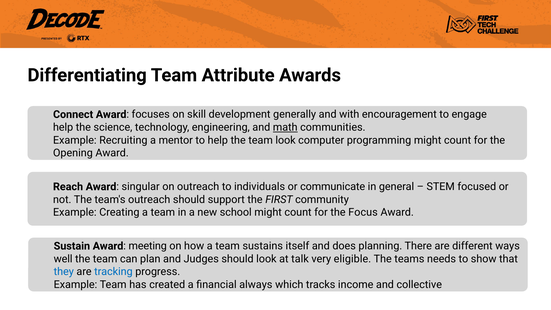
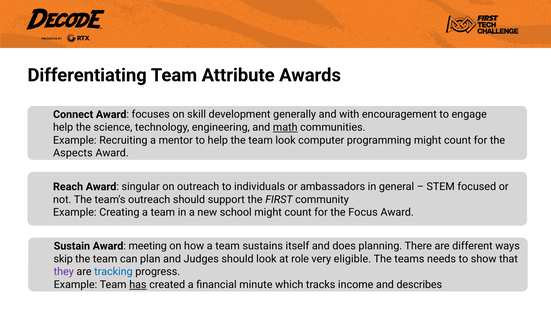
Opening: Opening -> Aspects (73, 153)
communicate: communicate -> ambassadors (333, 187)
well: well -> skip (63, 259)
talk: talk -> role (300, 259)
they colour: blue -> purple (64, 272)
has underline: none -> present (138, 285)
always: always -> minute (256, 285)
collective: collective -> describes (419, 285)
